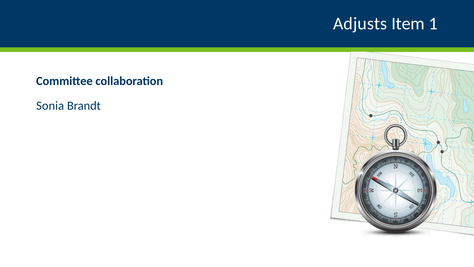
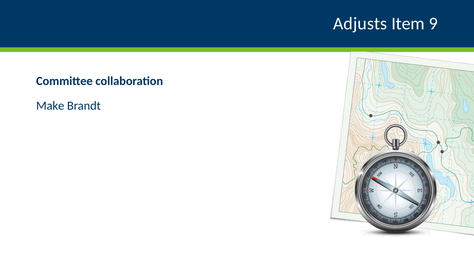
1: 1 -> 9 (433, 24)
Sonia: Sonia -> Make (50, 106)
